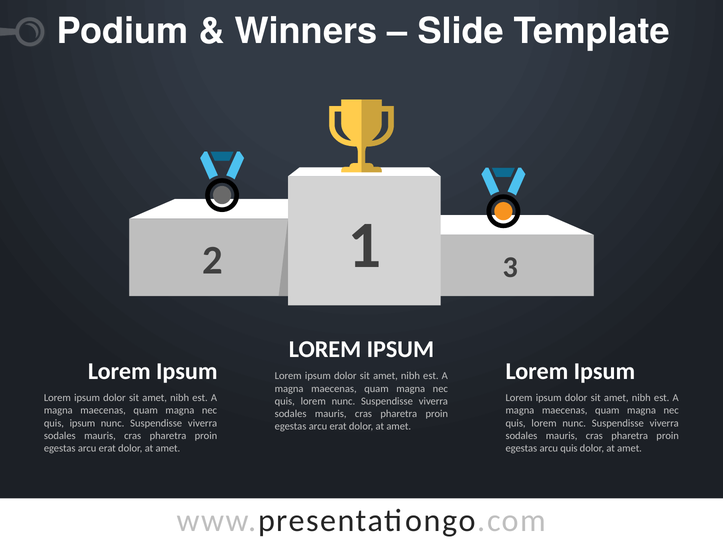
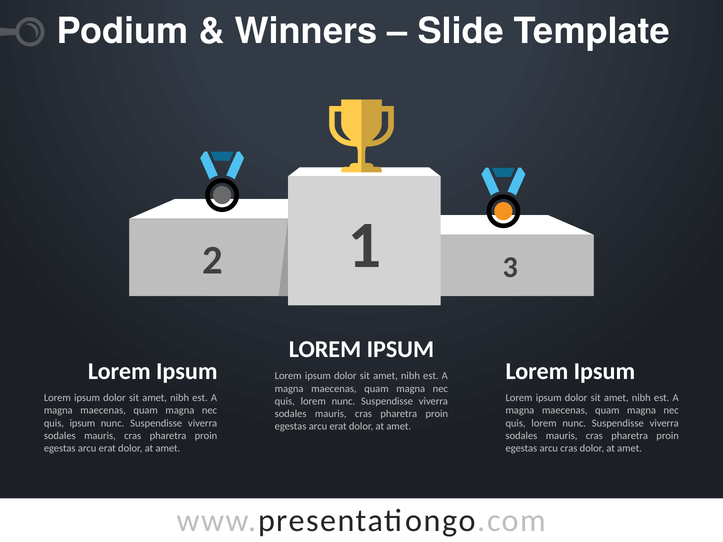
arcu quis: quis -> cras (569, 449)
